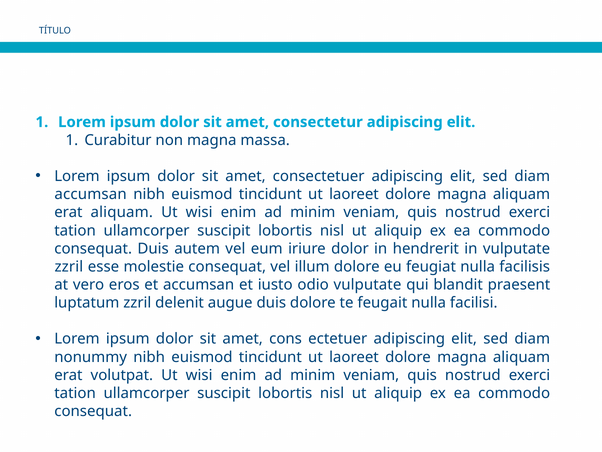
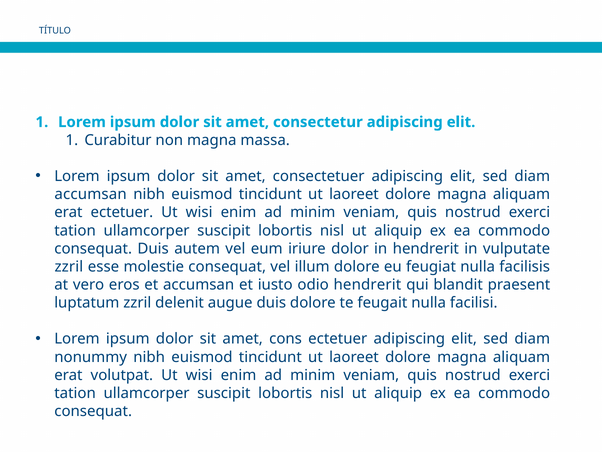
erat aliquam: aliquam -> ectetuer (122, 212)
odio vulputate: vulputate -> hendrerit (367, 284)
